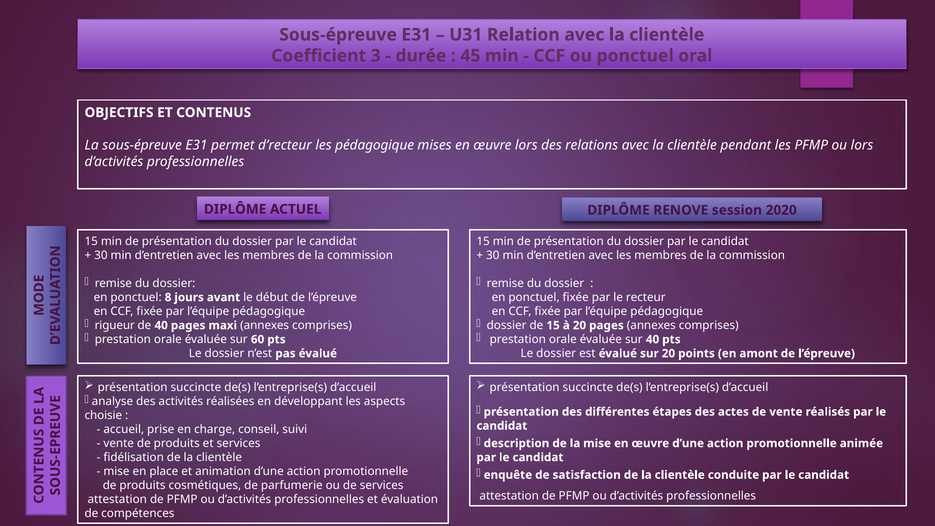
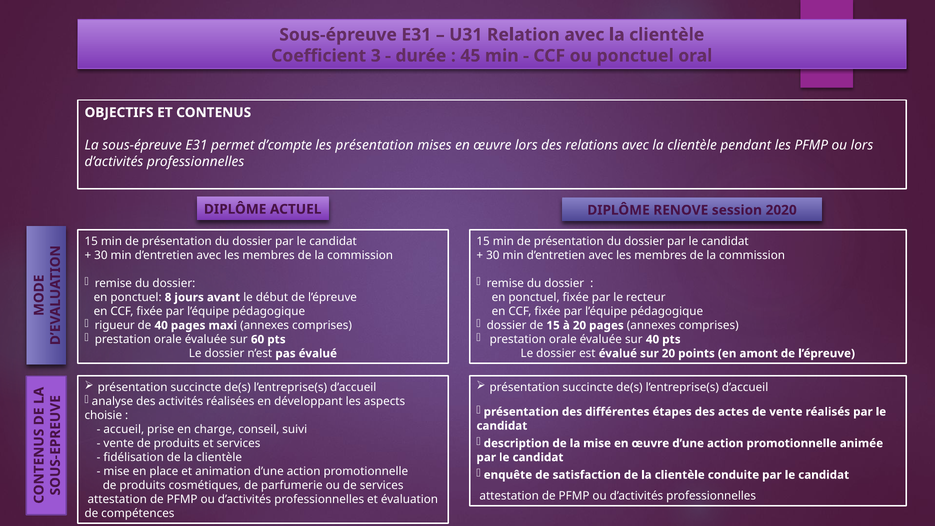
d’recteur: d’recteur -> d’compte (285, 145)
les pédagogique: pédagogique -> présentation (375, 145)
